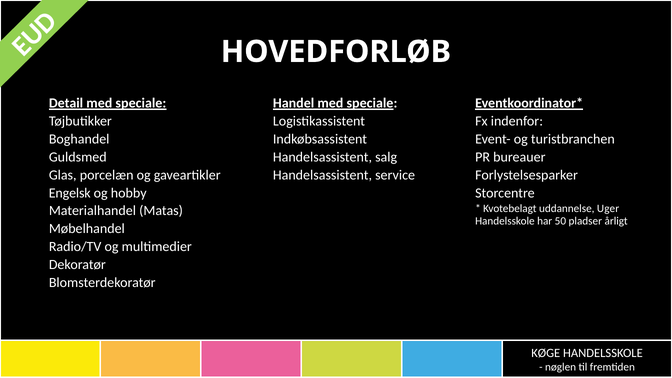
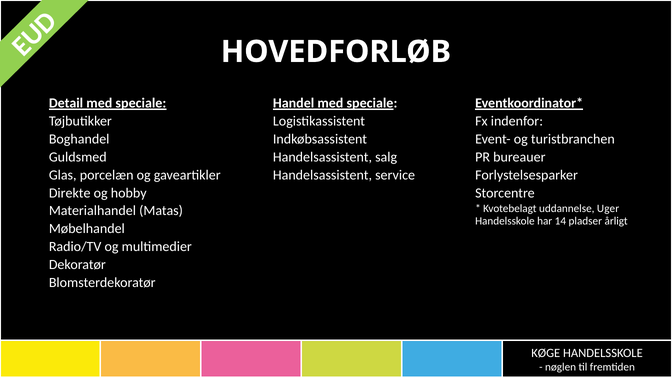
Engelsk: Engelsk -> Direkte (70, 193)
50: 50 -> 14 (560, 221)
